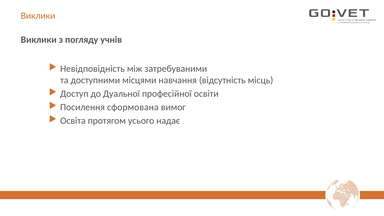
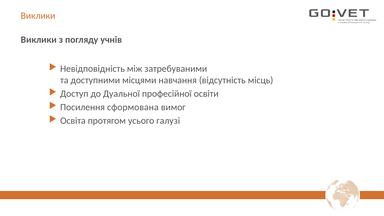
надає: надає -> галузі (168, 121)
